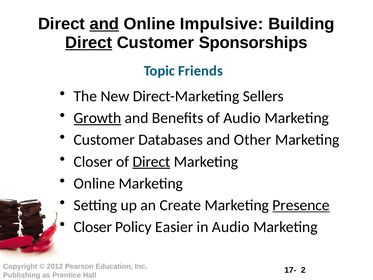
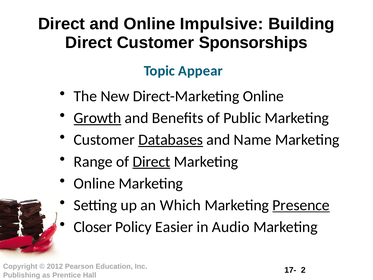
and underline: present -> none (104, 24)
Direct underline: present -> none (89, 42)
Friends: Friends -> Appear (200, 71)
Direct-Marketing Sellers: Sellers -> Online (263, 96)
of Audio: Audio -> Public (242, 118)
Databases underline: none -> present (171, 140)
Other: Other -> Name (253, 140)
Closer: Closer -> Range (93, 161)
Create: Create -> Which (180, 205)
